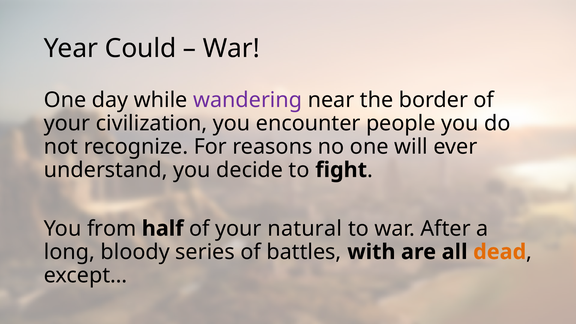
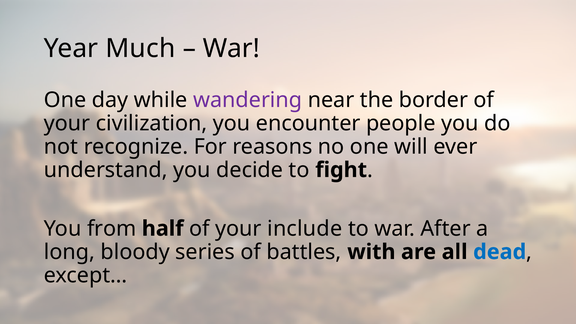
Could: Could -> Much (140, 48)
natural: natural -> include (305, 229)
dead colour: orange -> blue (500, 252)
